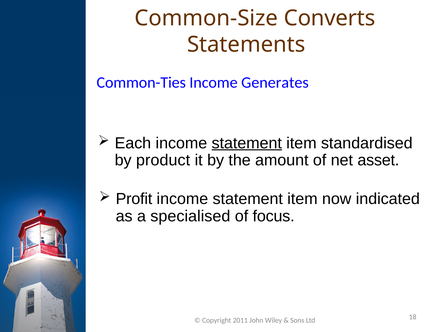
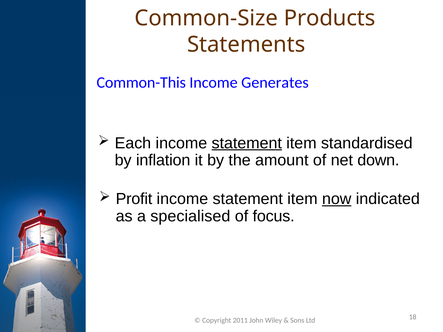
Converts: Converts -> Products (330, 18)
Common-Ties: Common-Ties -> Common-This (141, 83)
product: product -> inflation (163, 160)
asset: asset -> down (378, 160)
now underline: none -> present (337, 199)
